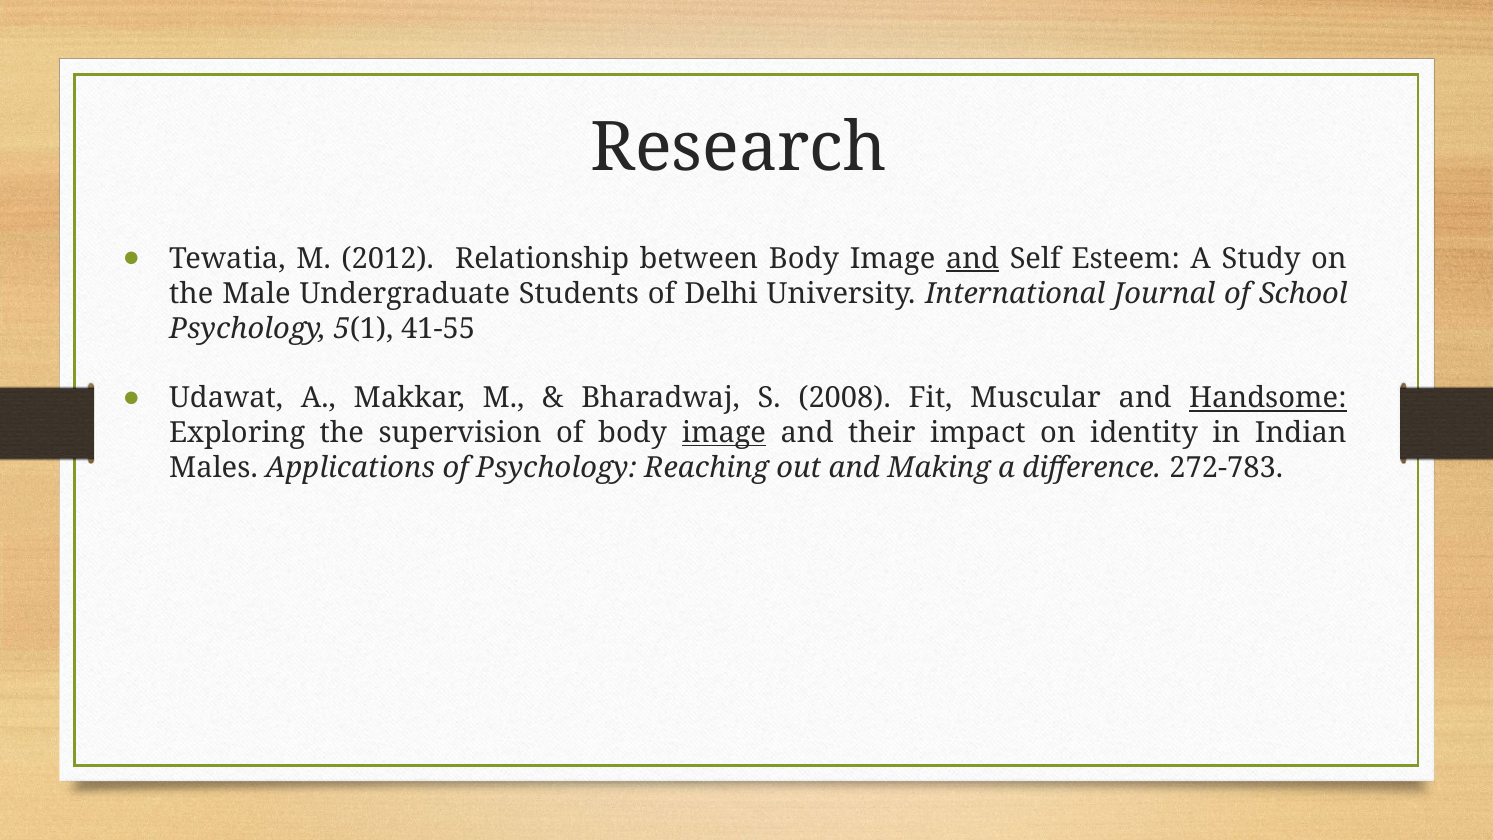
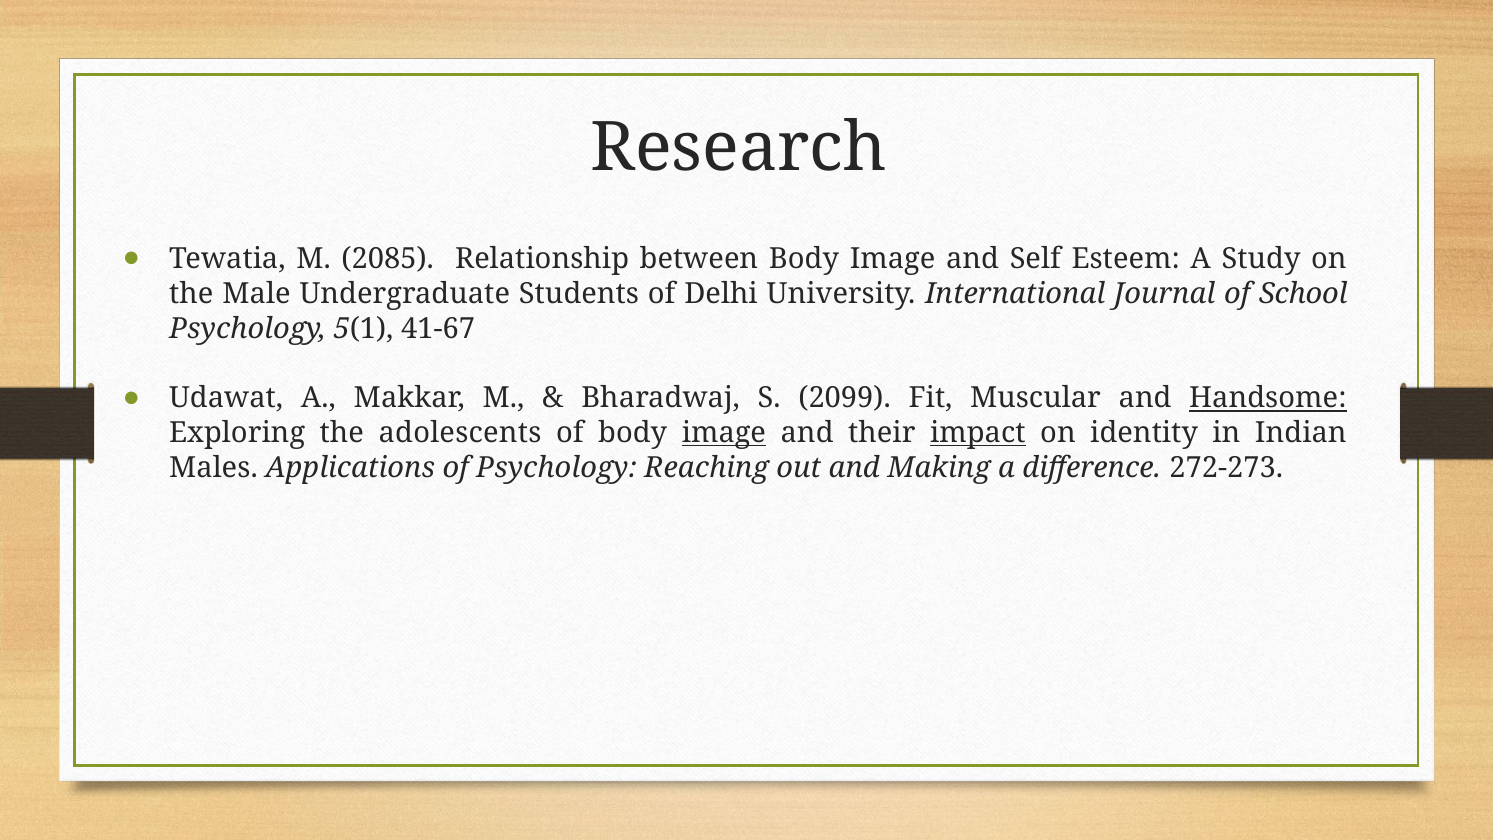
2012: 2012 -> 2085 (388, 259)
and underline: present -> none (972, 259)
41-55: 41-55 -> 41-67 (438, 328)
2008: 2008 -> 2099 (845, 398)
supervision: supervision -> adolescents (460, 433)
impact underline: none -> present (978, 433)
272-783: 272-783 -> 272-273 (1226, 468)
